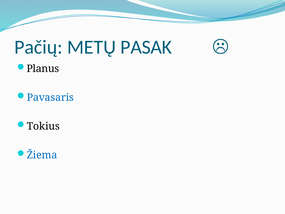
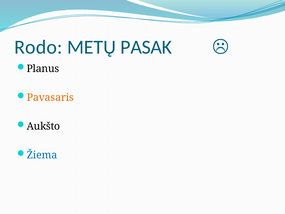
Pačių: Pačių -> Rodo (38, 47)
Pavasaris colour: blue -> orange (50, 97)
Tokius: Tokius -> Aukšto (43, 126)
